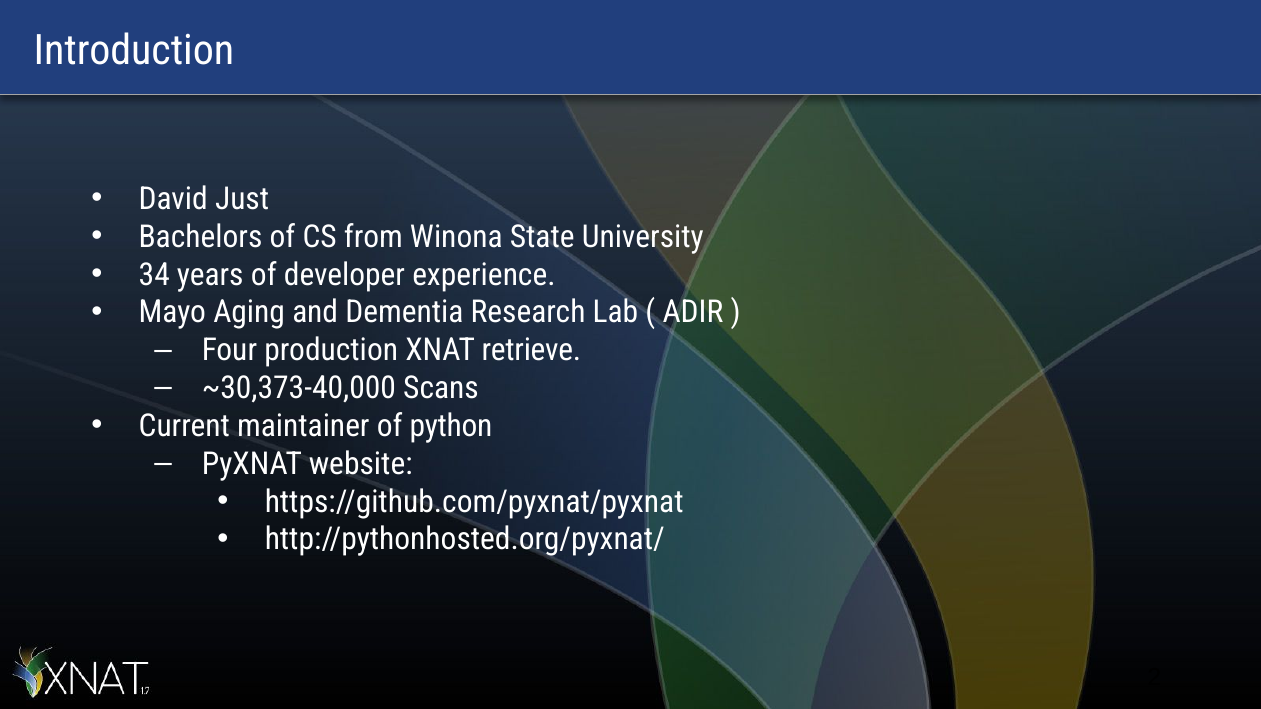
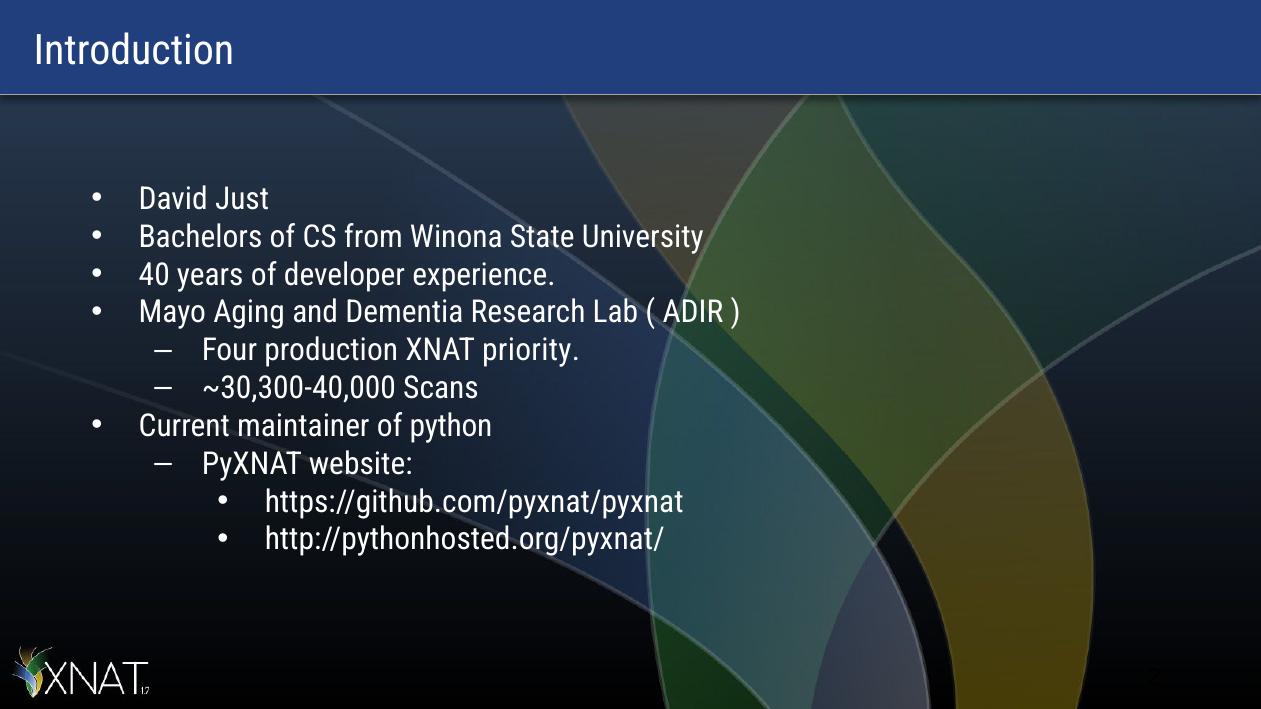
34: 34 -> 40 (154, 275)
retrieve: retrieve -> priority (531, 351)
~30,373-40,000: ~30,373-40,000 -> ~30,300-40,000 (299, 388)
